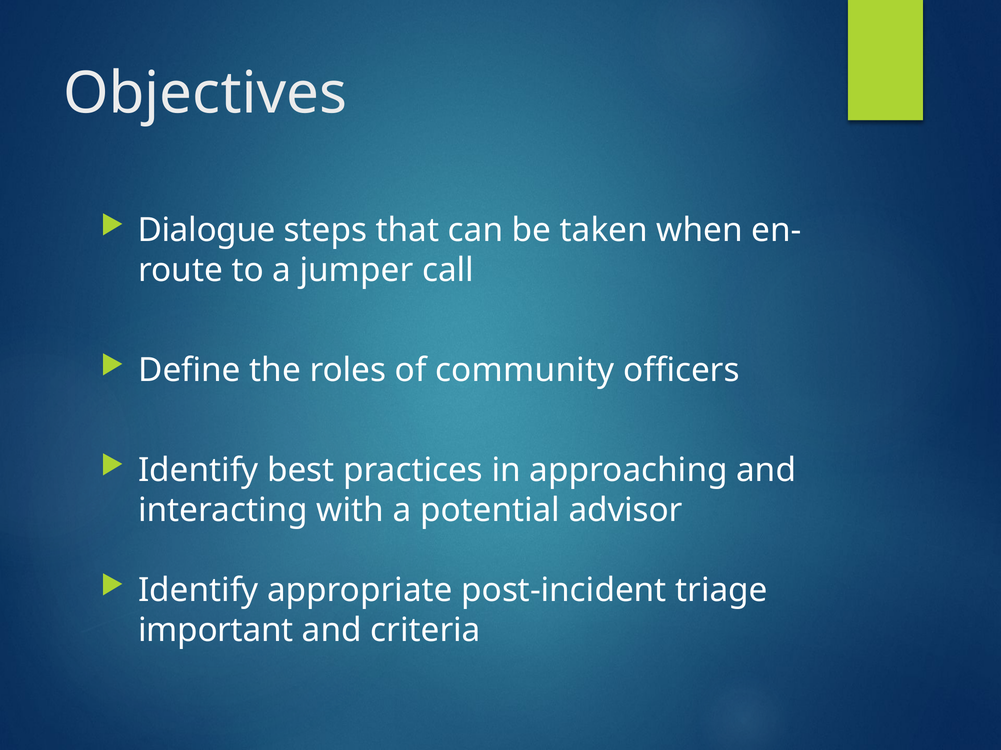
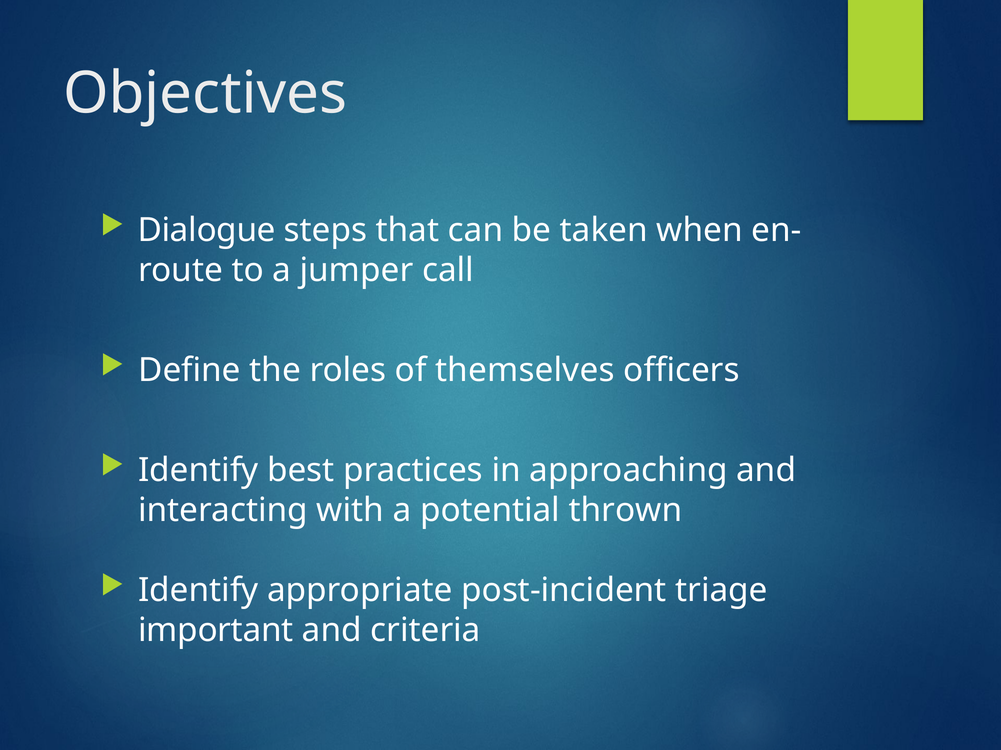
community: community -> themselves (525, 370)
advisor: advisor -> thrown (626, 511)
